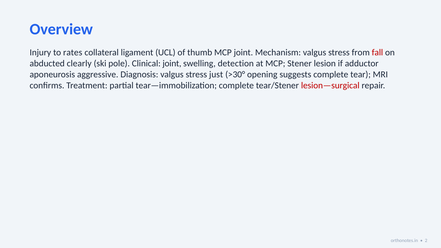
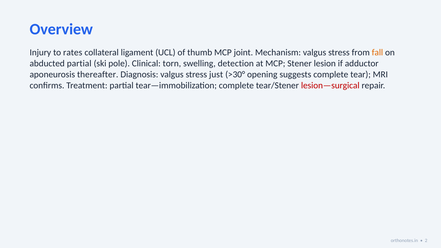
fall colour: red -> orange (377, 52)
abducted clearly: clearly -> partial (79, 63)
Clinical joint: joint -> torn (172, 63)
aggressive: aggressive -> thereafter (98, 74)
